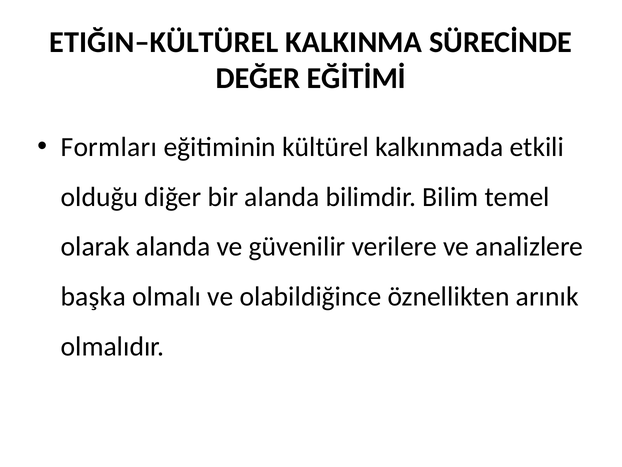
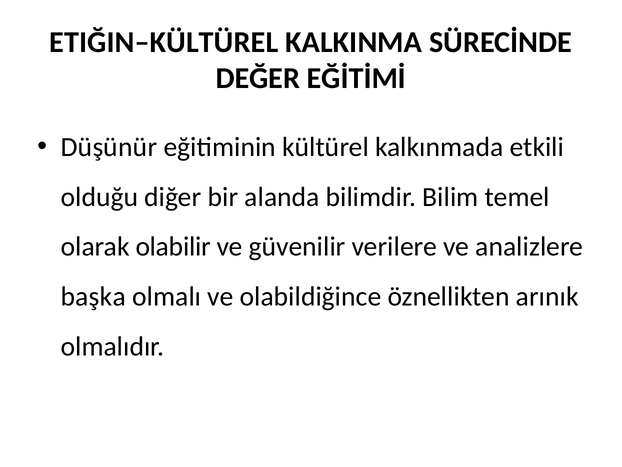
Formları: Formları -> Düşünür (109, 147)
olarak alanda: alanda -> olabilir (173, 247)
